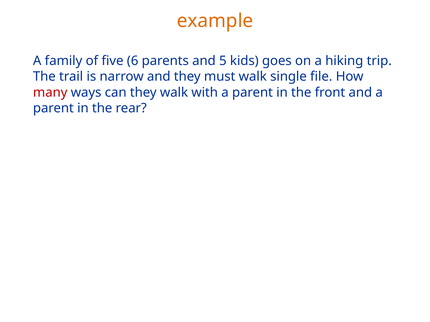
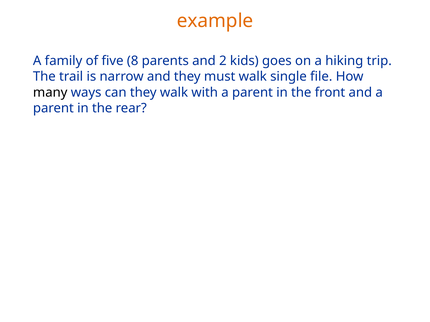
6: 6 -> 8 (133, 61)
5: 5 -> 2 (223, 61)
many colour: red -> black (50, 93)
